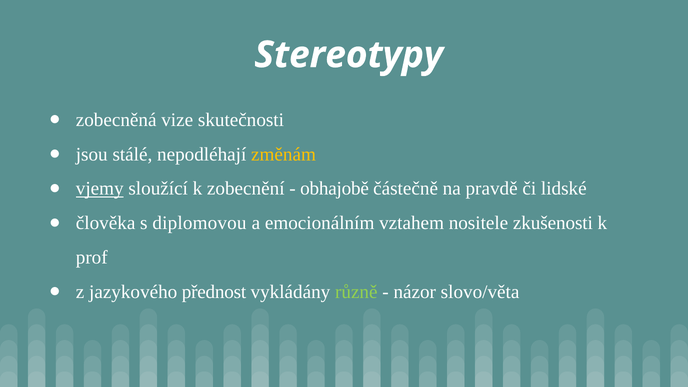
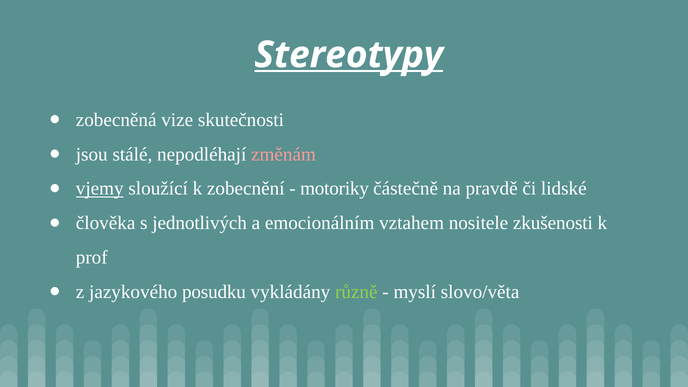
Stereotypy underline: none -> present (349, 55)
změnám colour: yellow -> pink (284, 154)
obhajobě: obhajobě -> motoriky (335, 189)
diplomovou: diplomovou -> jednotlivých (200, 223)
přednost: přednost -> posudku (214, 292)
názor: názor -> myslí (415, 292)
